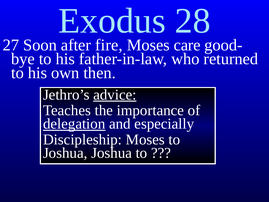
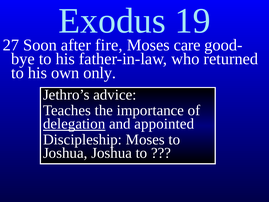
28: 28 -> 19 (193, 21)
then: then -> only (100, 73)
advice underline: present -> none (115, 95)
especially: especially -> appointed (164, 124)
